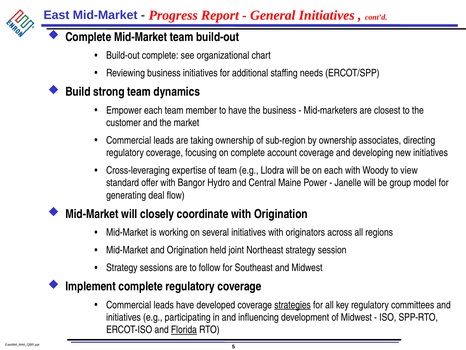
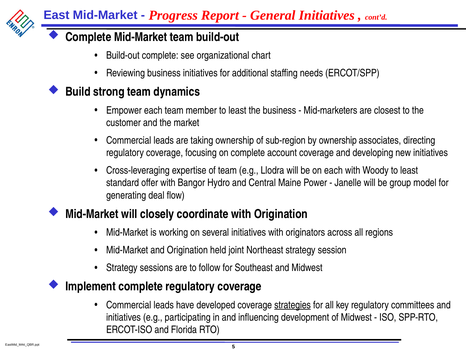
member to have: have -> least (237, 110)
Woody to view: view -> least (409, 170)
Florida underline: present -> none (184, 329)
